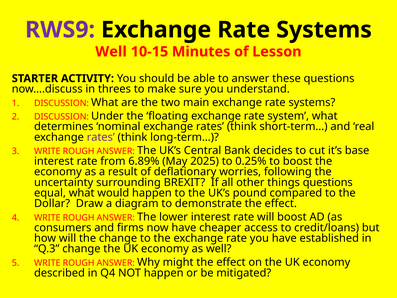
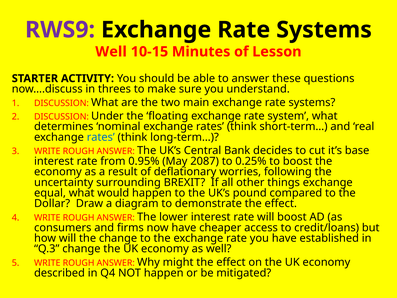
rates colour: purple -> blue (101, 137)
6.89%: 6.89% -> 0.95% (144, 161)
2025: 2025 -> 2087 (205, 161)
things questions: questions -> exchange (328, 182)
